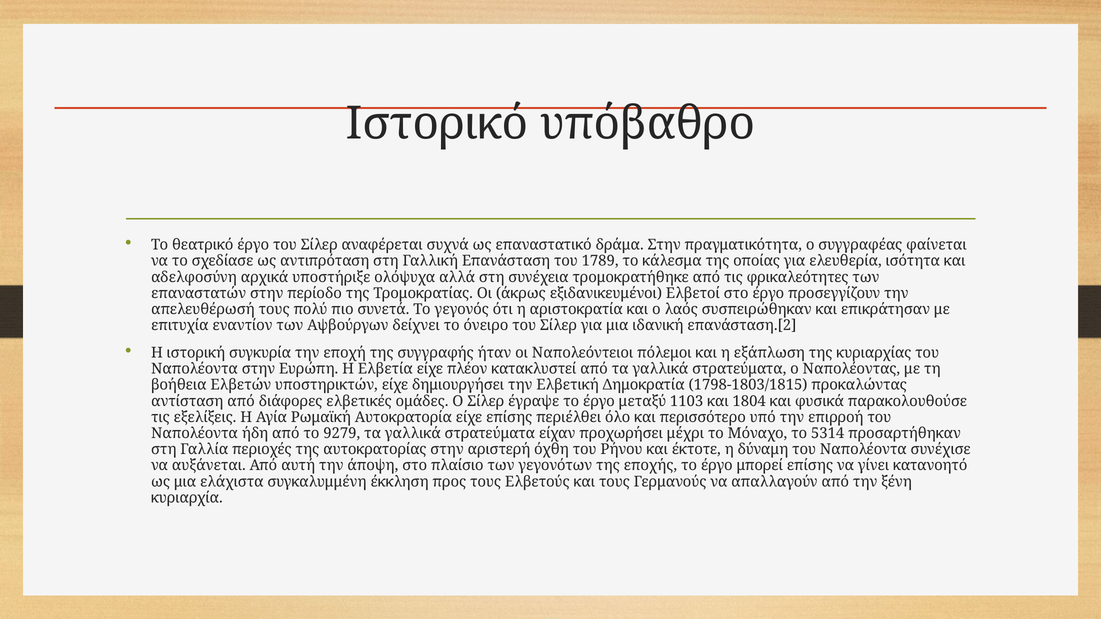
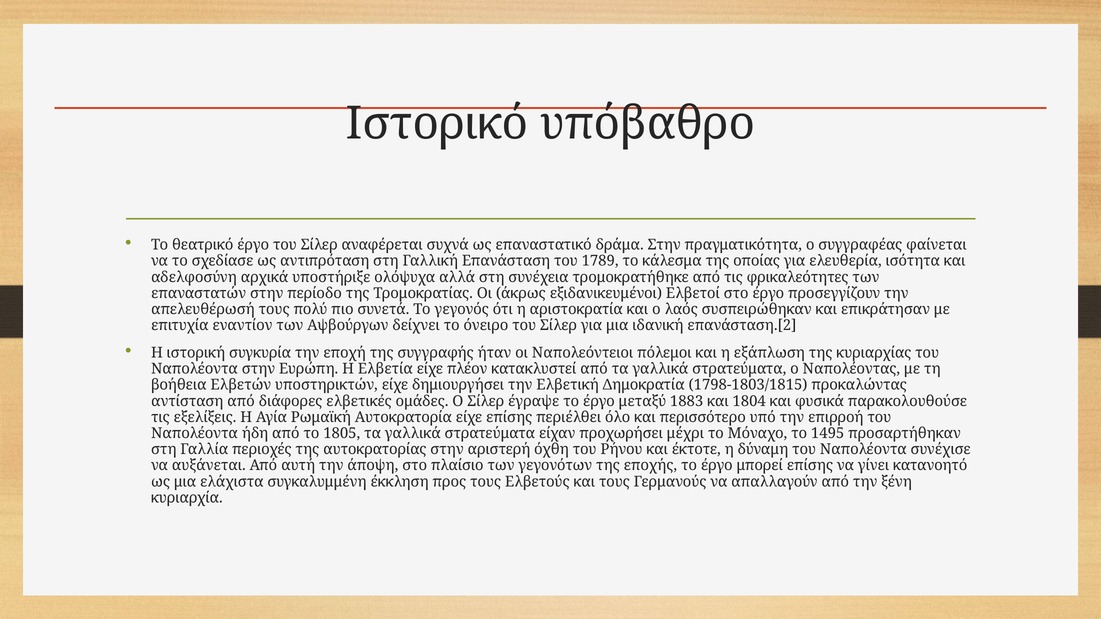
1103: 1103 -> 1883 (687, 401)
9279: 9279 -> 1805 (342, 434)
5314: 5314 -> 1495 (828, 434)
